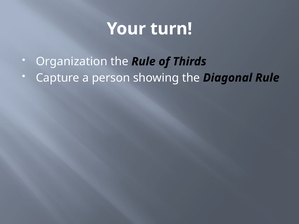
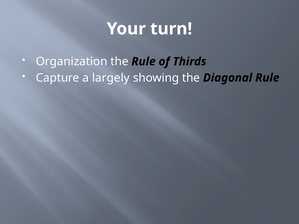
person: person -> largely (111, 78)
